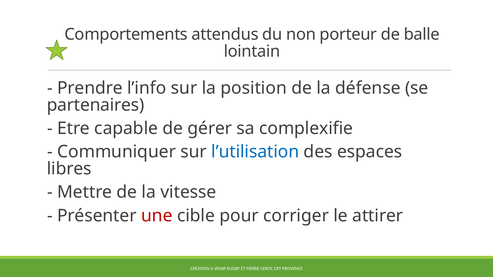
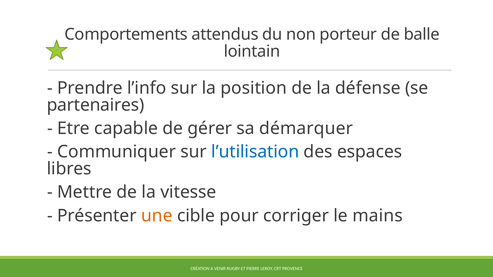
complexifie: complexifie -> démarquer (306, 129)
une colour: red -> orange (157, 216)
attirer: attirer -> mains (378, 216)
